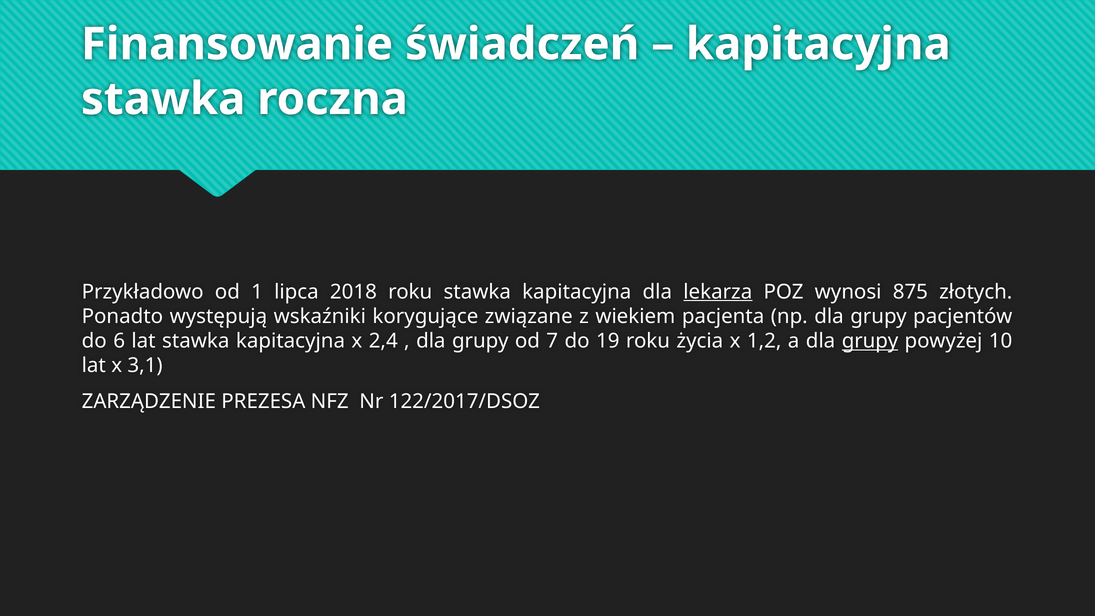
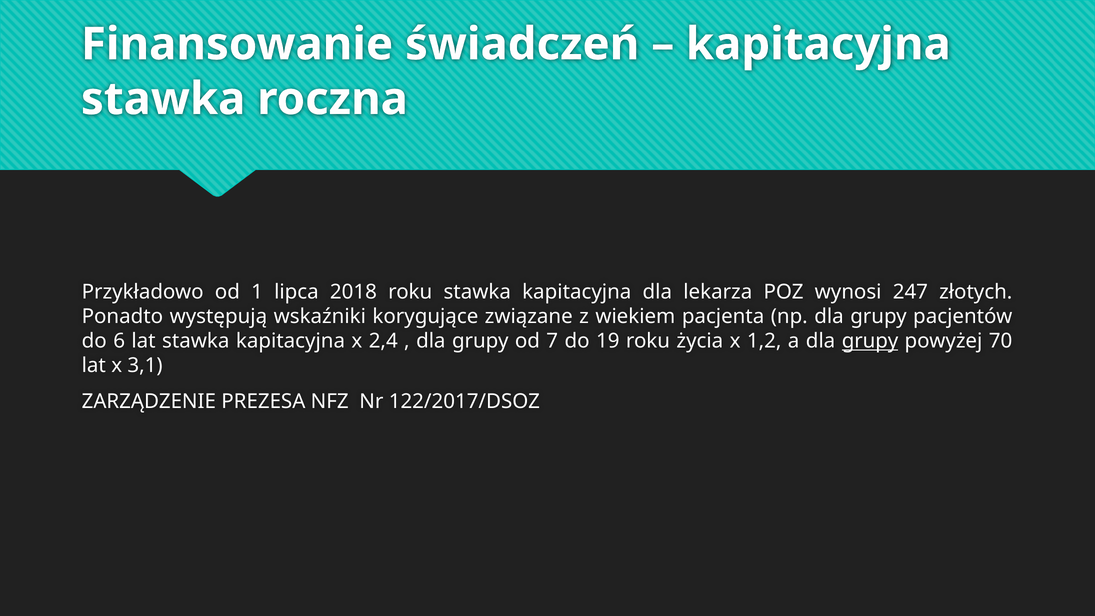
lekarza underline: present -> none (718, 292)
875: 875 -> 247 (910, 292)
10: 10 -> 70 (1001, 341)
